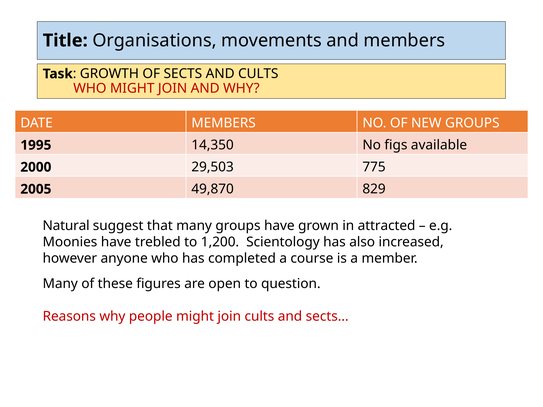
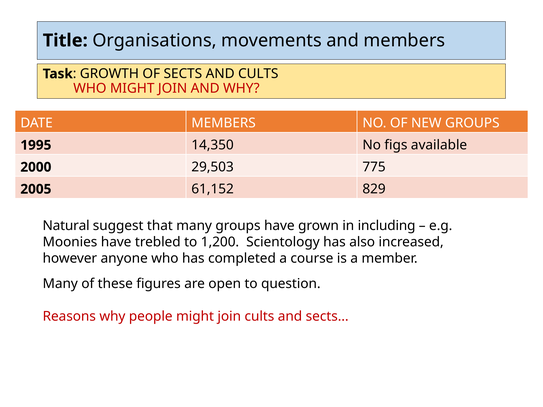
49,870: 49,870 -> 61,152 (213, 189)
attracted: attracted -> including (387, 226)
